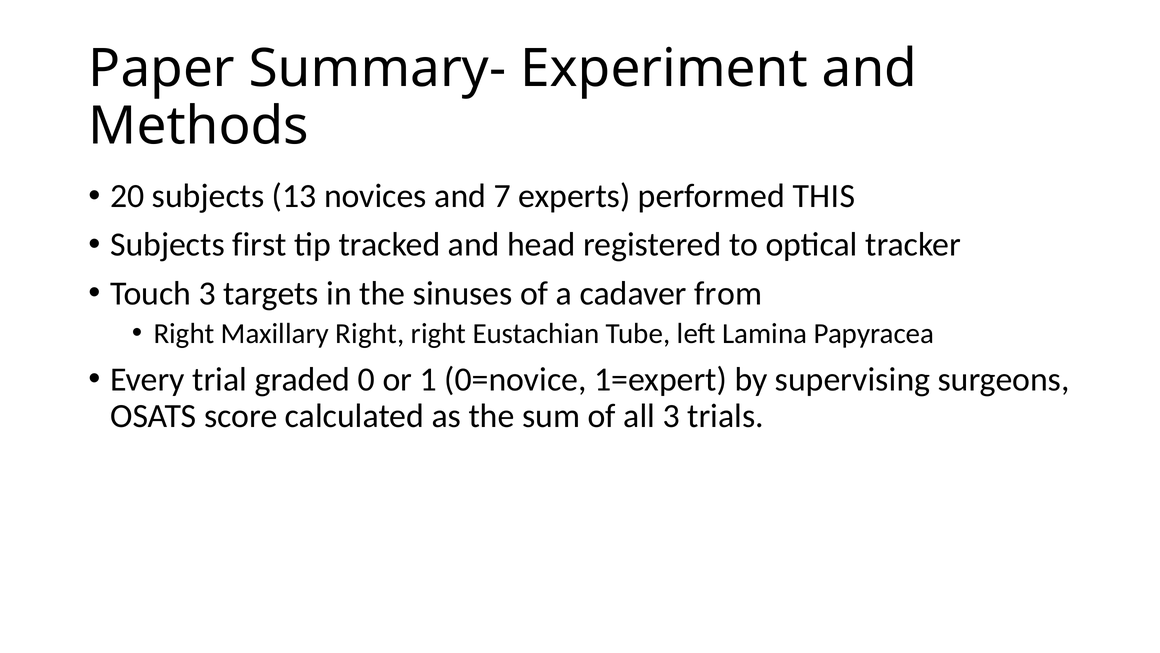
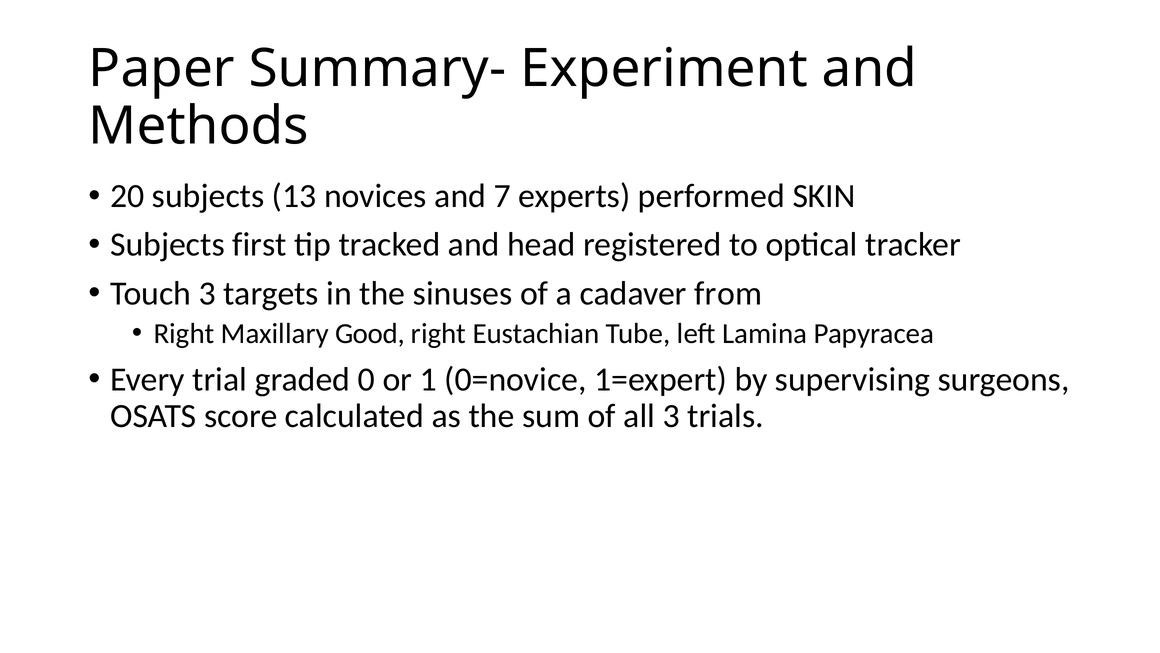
THIS: THIS -> SKIN (824, 196)
Maxillary Right: Right -> Good (370, 333)
